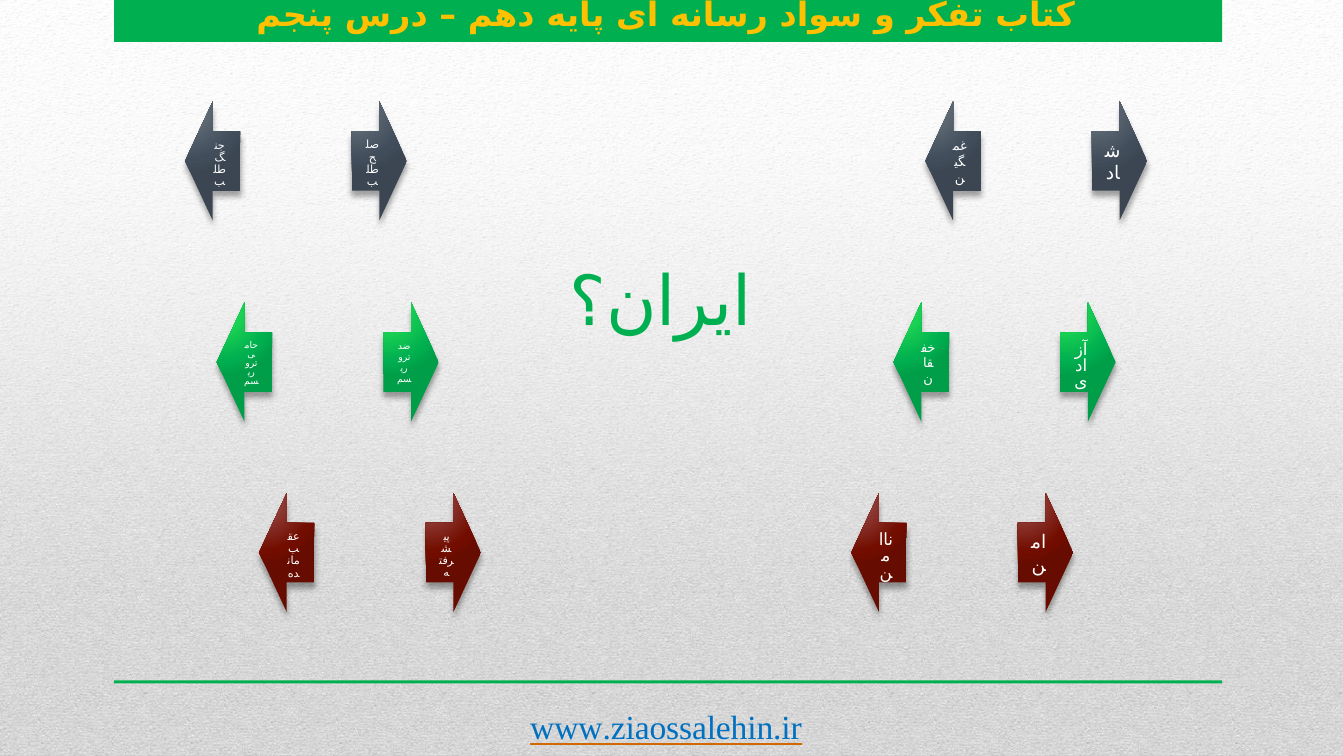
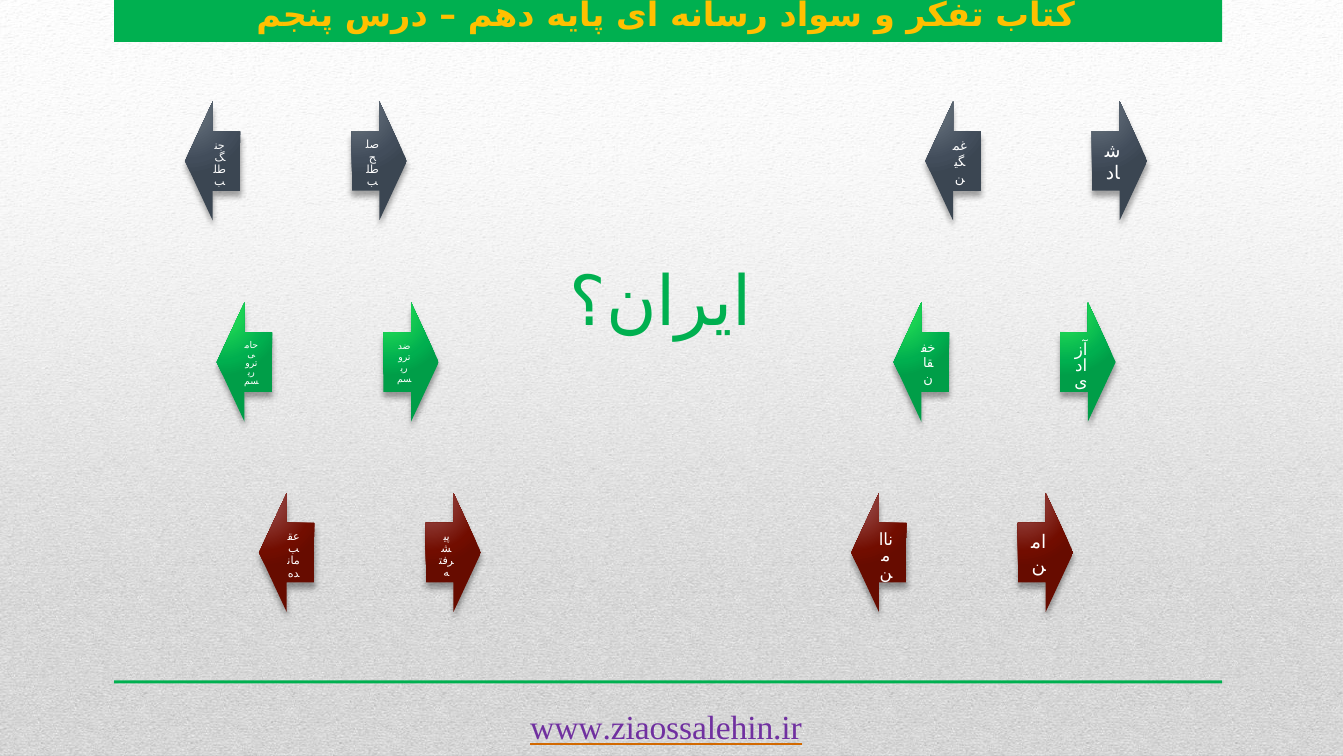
www.ziaossalehin.ir colour: blue -> purple (666, 728)
